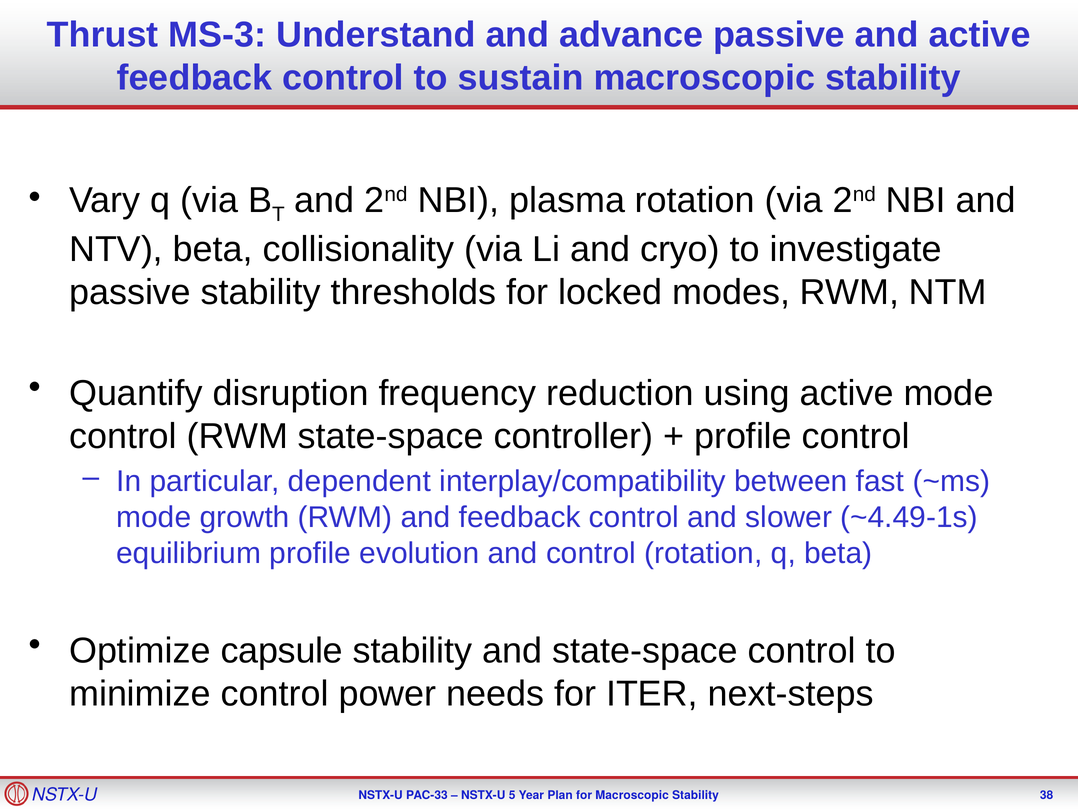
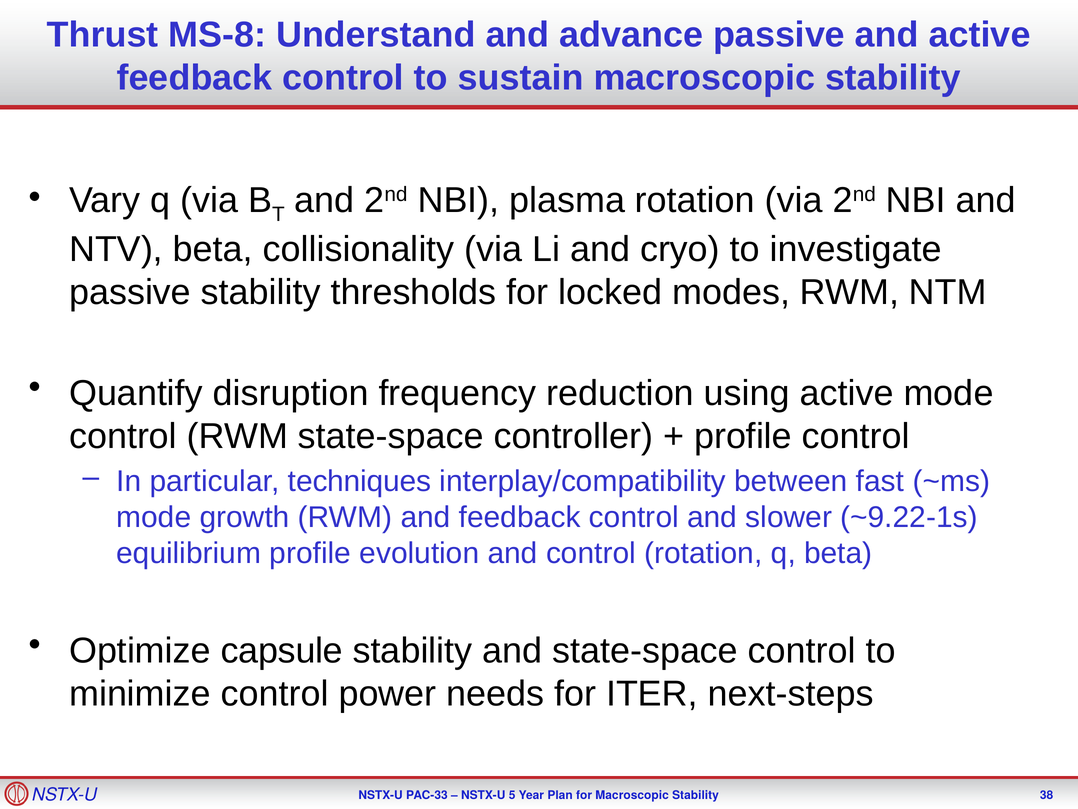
MS-3: MS-3 -> MS-8 (217, 35)
dependent: dependent -> techniques (360, 481)
~4.49-1s: ~4.49-1s -> ~9.22-1s (909, 517)
